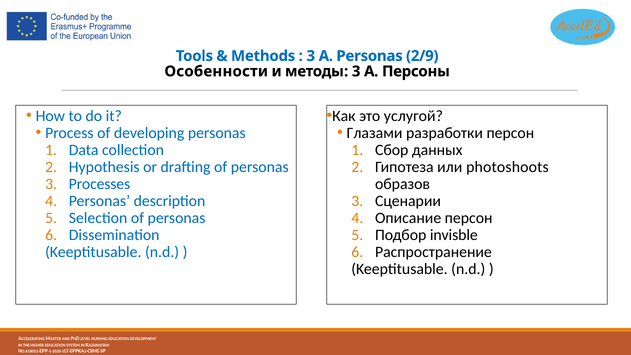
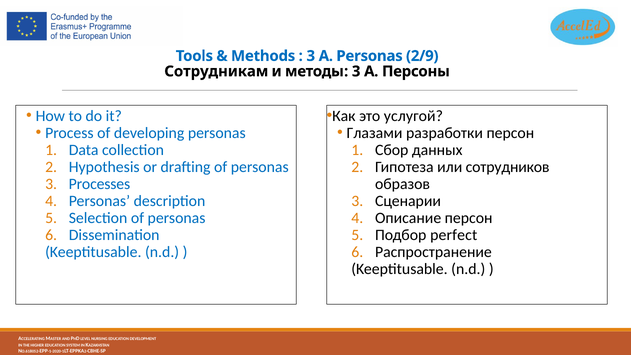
Особенности: Особенности -> Сотрудникам (216, 71)
photoshoots: photoshoots -> сотрудников (508, 167)
invisble: invisble -> perfect (454, 235)
